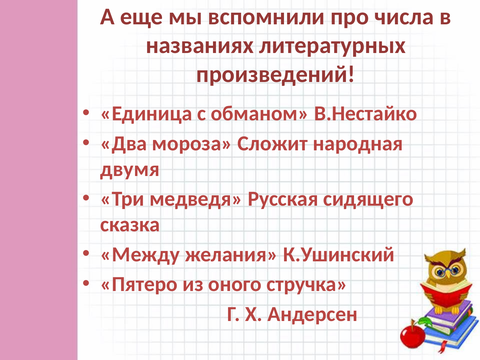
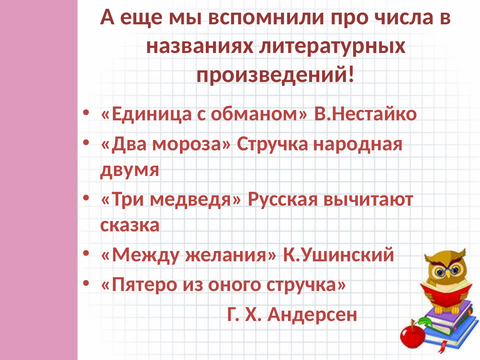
мороза Сложит: Сложит -> Стручка (273, 143)
сидящего: сидящего -> вычитают (368, 199)
